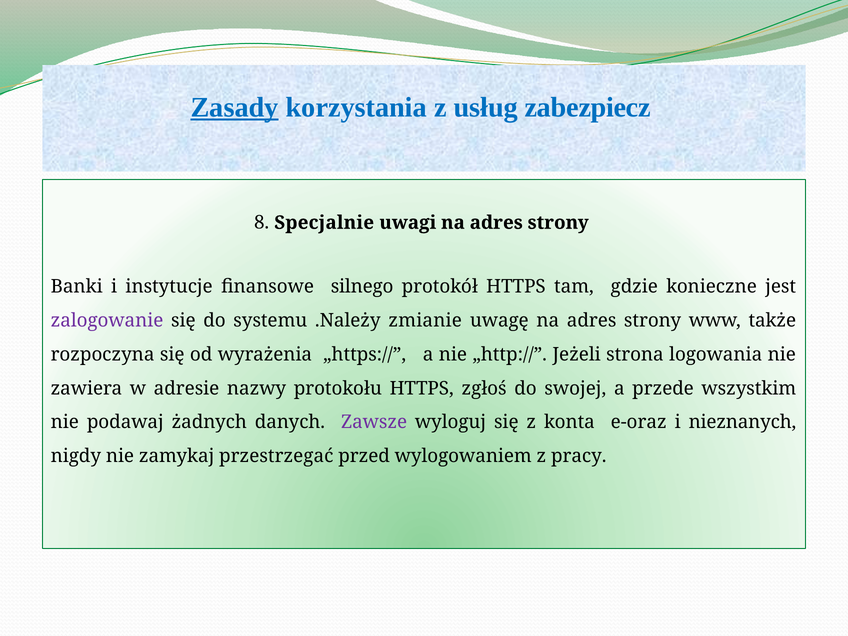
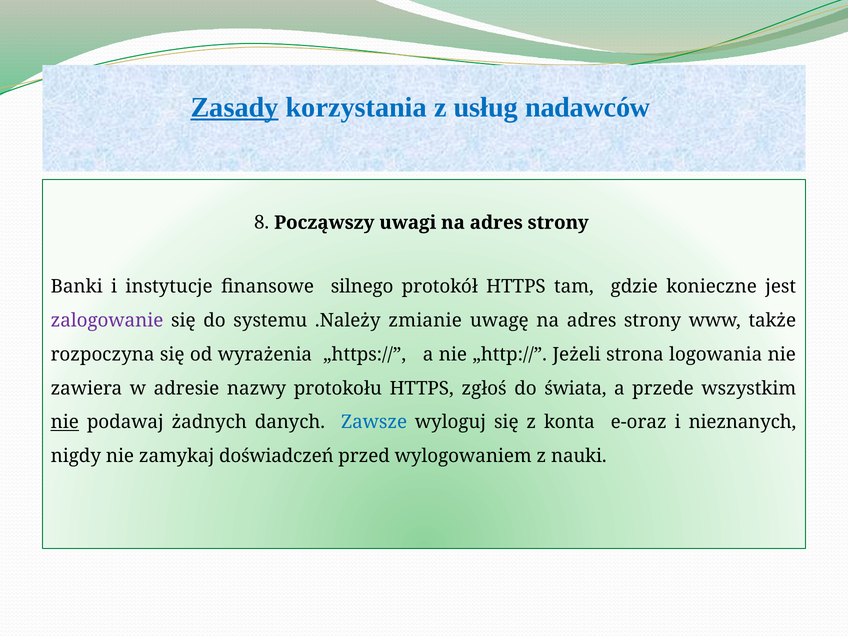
zabezpiecz: zabezpiecz -> nadawców (588, 107)
Specjalnie: Specjalnie -> Począwszy (324, 223)
swojej: swojej -> świata (575, 388)
nie underline: none -> present (65, 422)
Zawsze colour: purple -> blue (374, 422)
przestrzegać: przestrzegać -> doświadczeń (276, 456)
pracy: pracy -> nauki (579, 456)
